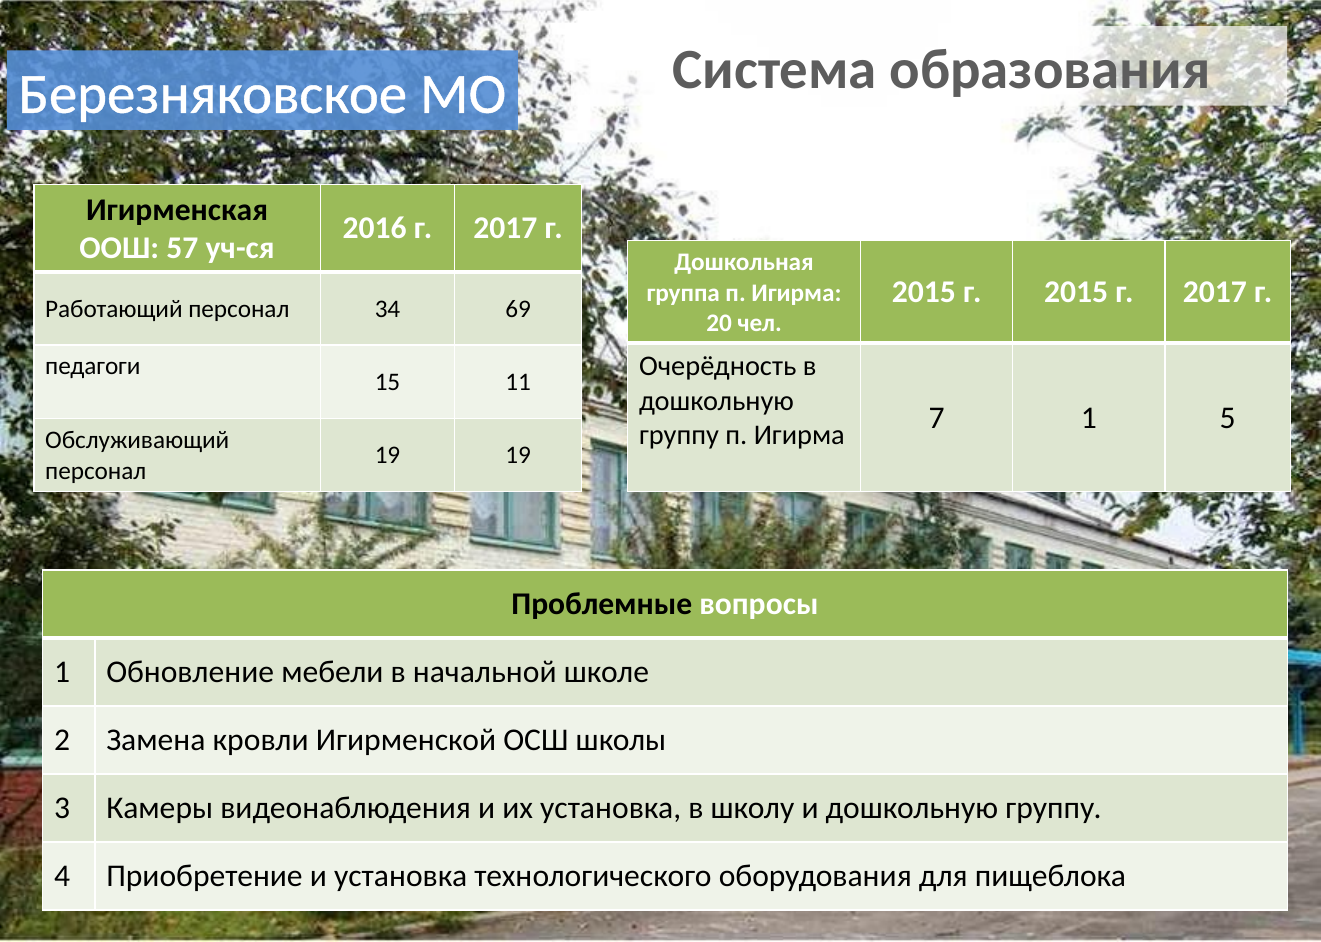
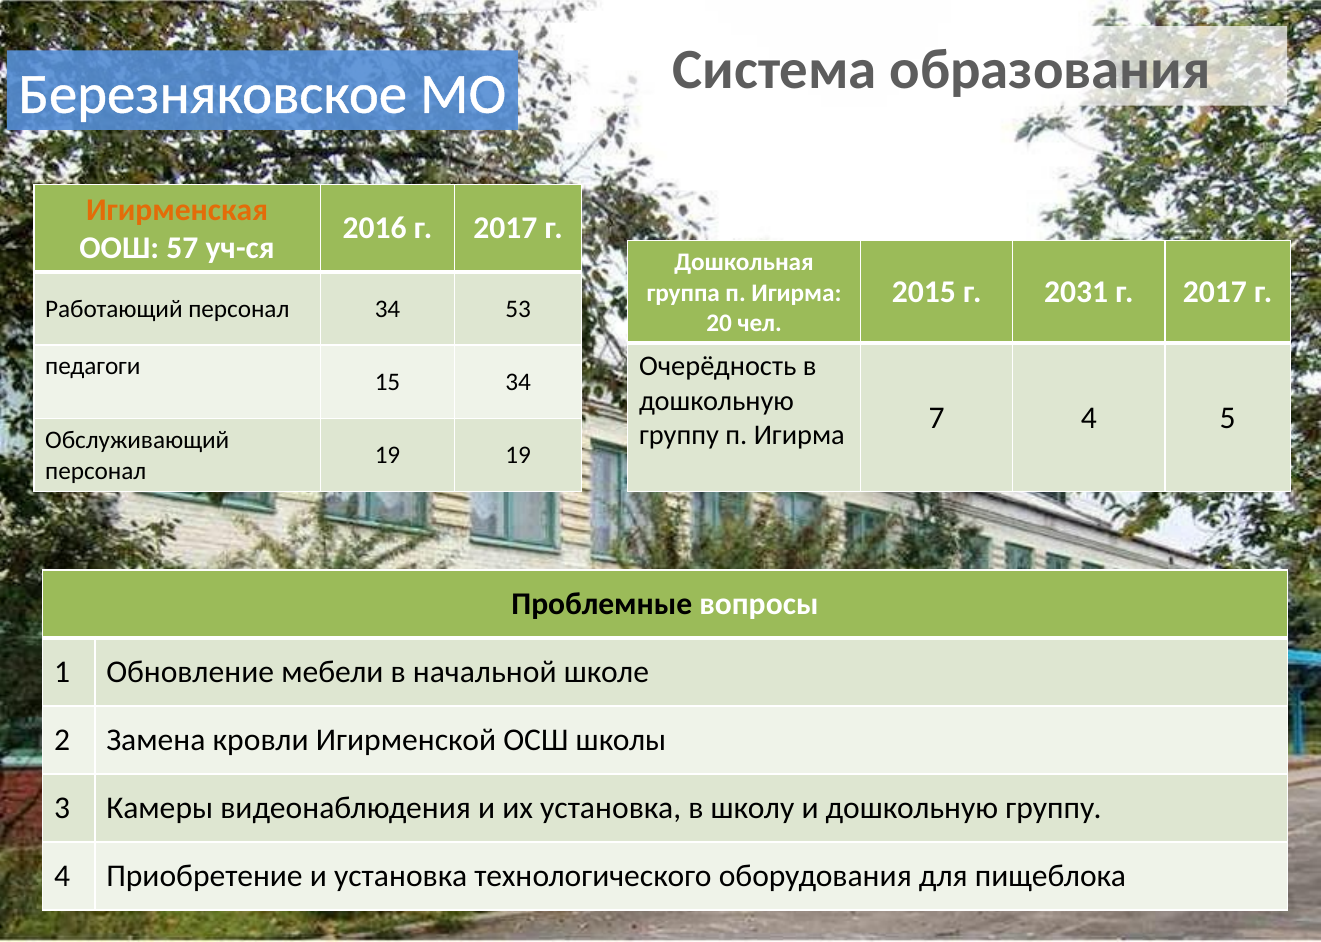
Игирменская colour: black -> orange (177, 210)
г 2015: 2015 -> 2031 (1076, 292)
69: 69 -> 53 (518, 309)
15 11: 11 -> 34 (518, 382)
7 1: 1 -> 4 (1089, 418)
